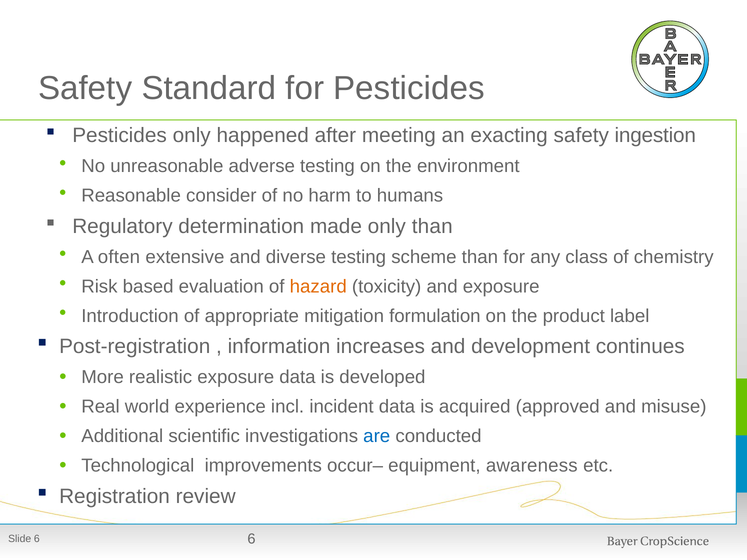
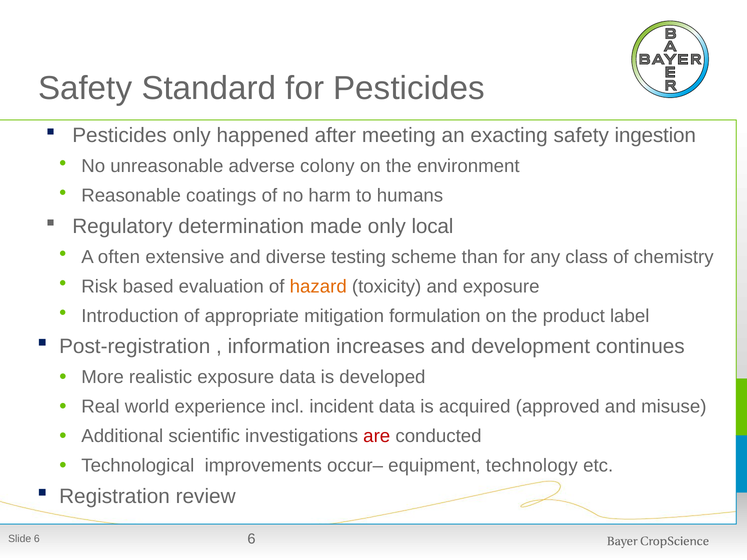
adverse testing: testing -> colony (327, 166)
consider: consider -> coatings (221, 196)
only than: than -> local (432, 226)
are colour: blue -> red (377, 436)
awareness: awareness -> technology (532, 466)
